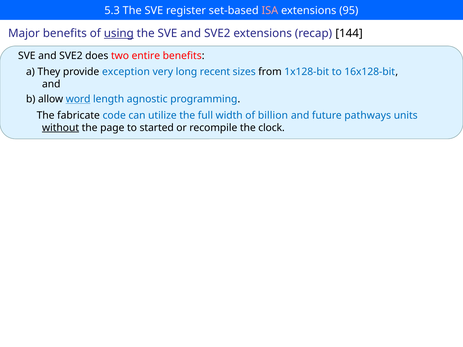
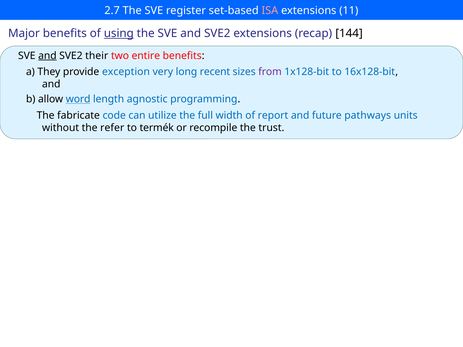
5.3: 5.3 -> 2.7 (112, 11)
95: 95 -> 11 (349, 11)
and underline: none -> present (47, 56)
does: does -> their (97, 56)
from colour: black -> purple (270, 72)
billion: billion -> report (273, 115)
without underline: present -> none (61, 128)
page: page -> refer (112, 128)
started: started -> termék (157, 128)
clock: clock -> trust (271, 128)
